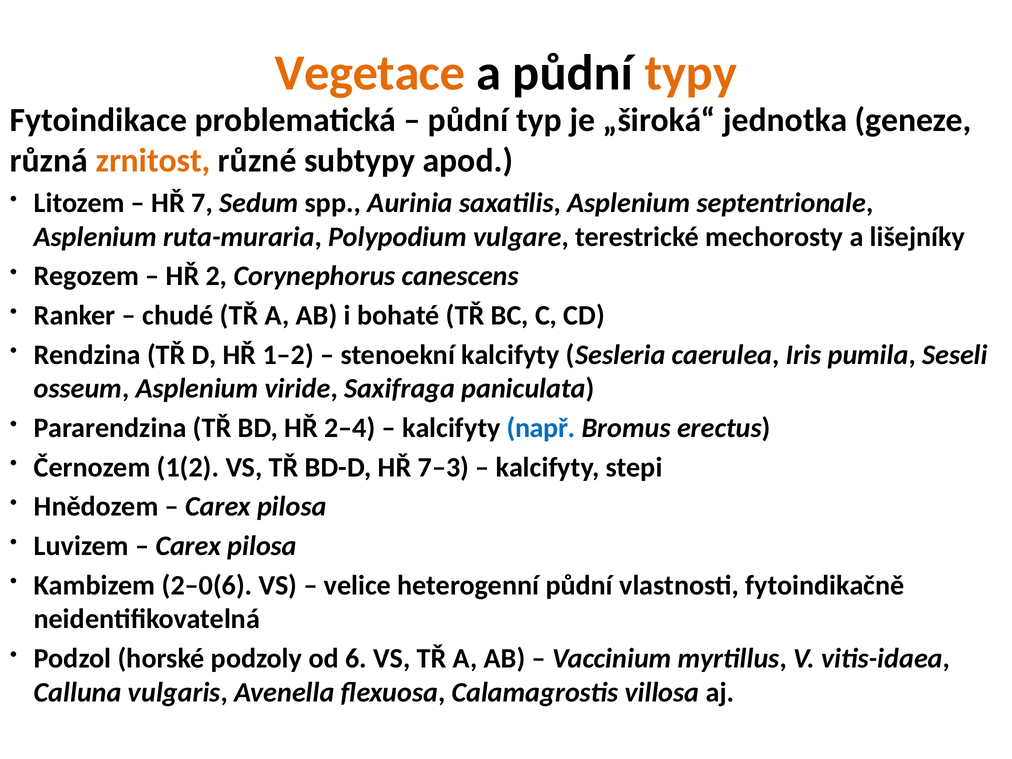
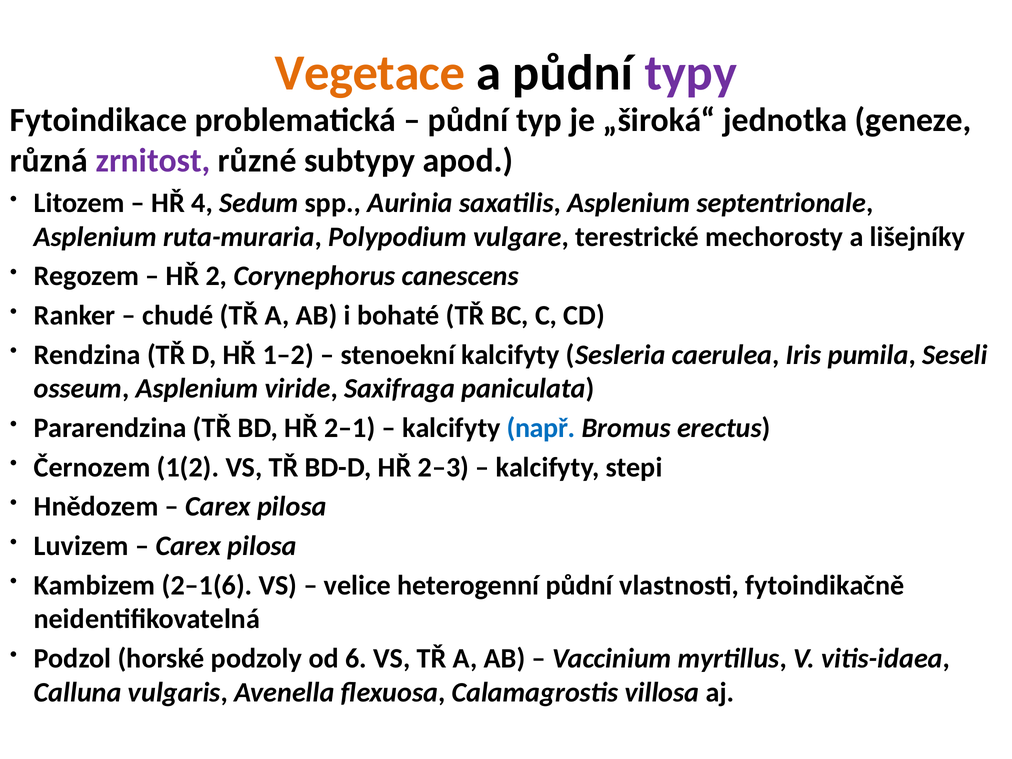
typy colour: orange -> purple (691, 73)
zrnitost colour: orange -> purple (153, 161)
7: 7 -> 4 (202, 203)
2–4: 2–4 -> 2–1 (350, 428)
7–3: 7–3 -> 2–3 (443, 467)
2–0(6: 2–0(6 -> 2–1(6 (207, 585)
